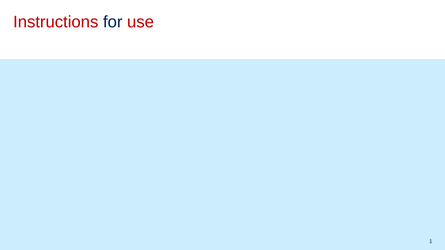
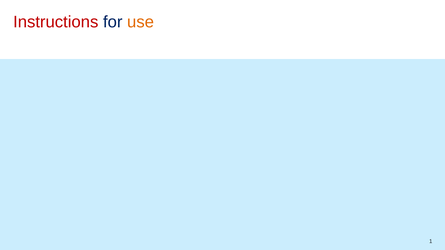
use colour: red -> orange (141, 22)
